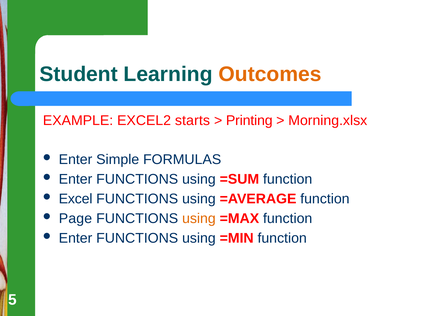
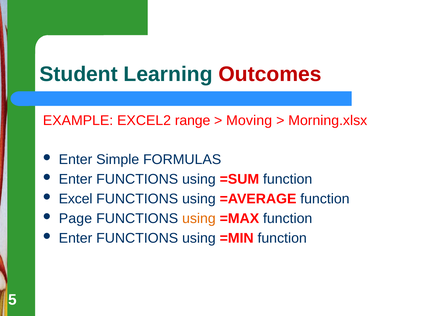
Outcomes colour: orange -> red (270, 74)
starts: starts -> range (193, 121)
Printing: Printing -> Moving (249, 121)
